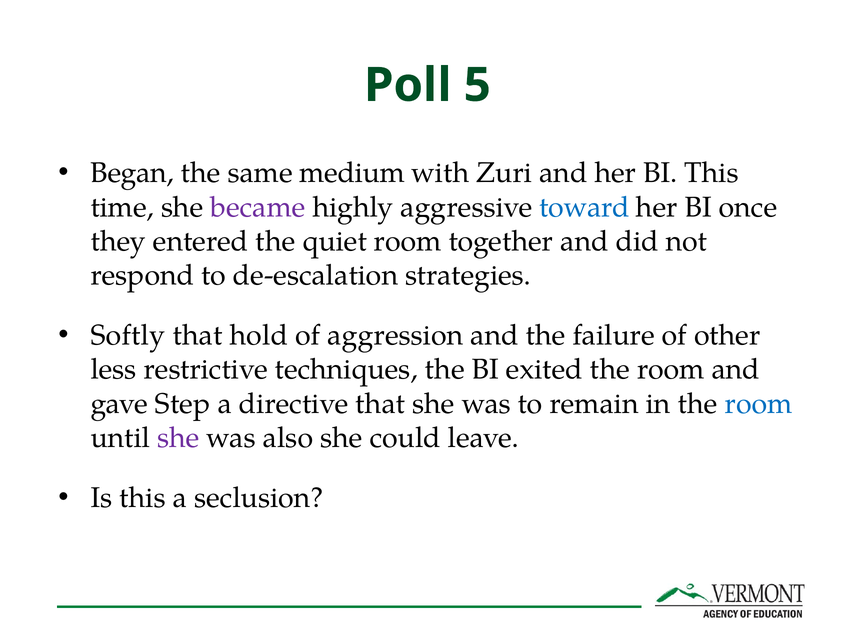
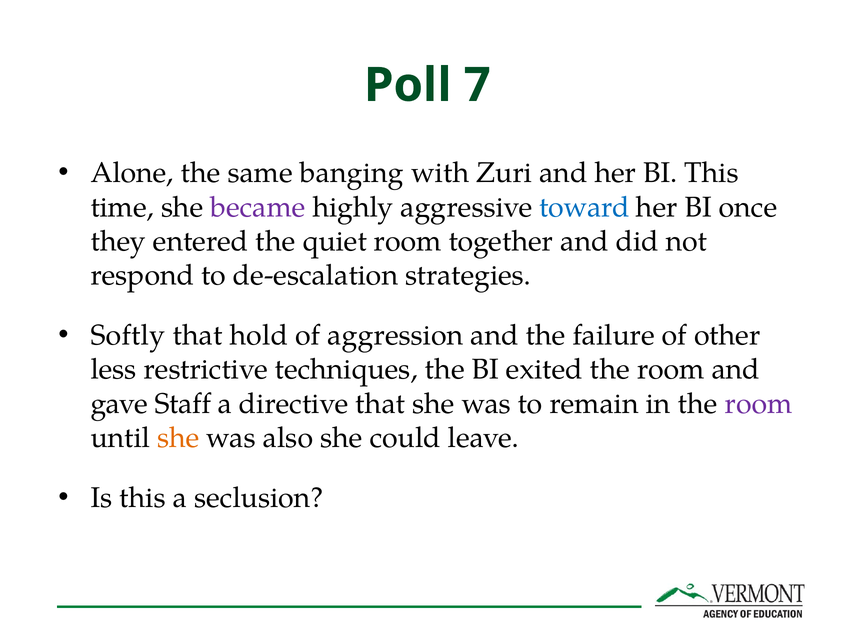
5: 5 -> 7 (477, 85)
Began: Began -> Alone (132, 173)
medium: medium -> banging (352, 173)
Step: Step -> Staff (183, 404)
room colour: blue -> purple (759, 404)
she colour: purple -> orange (178, 438)
